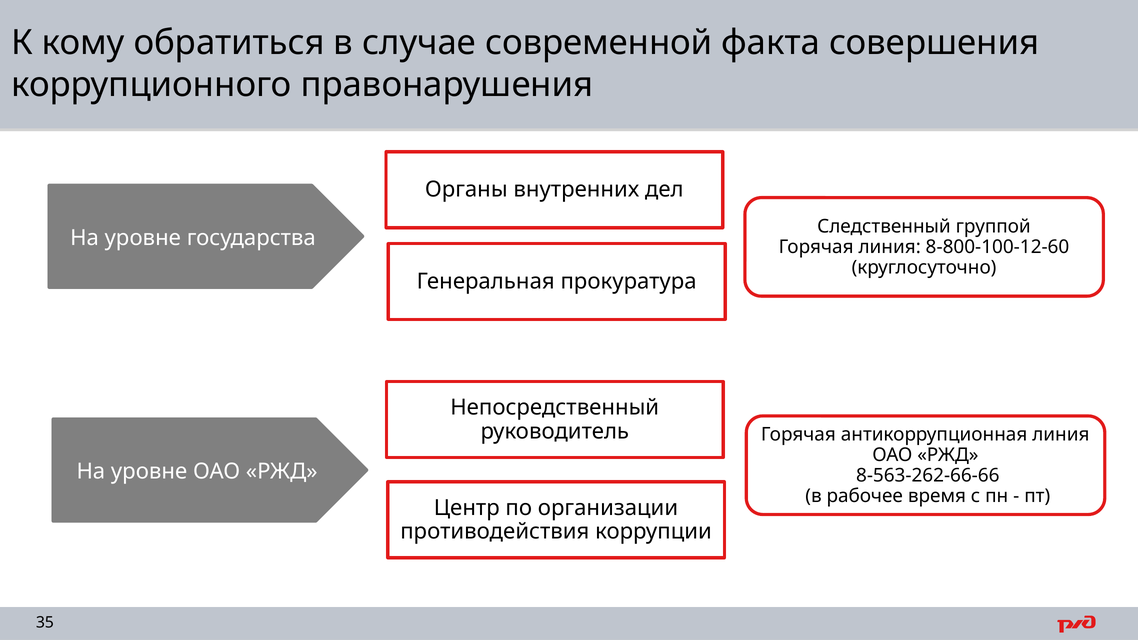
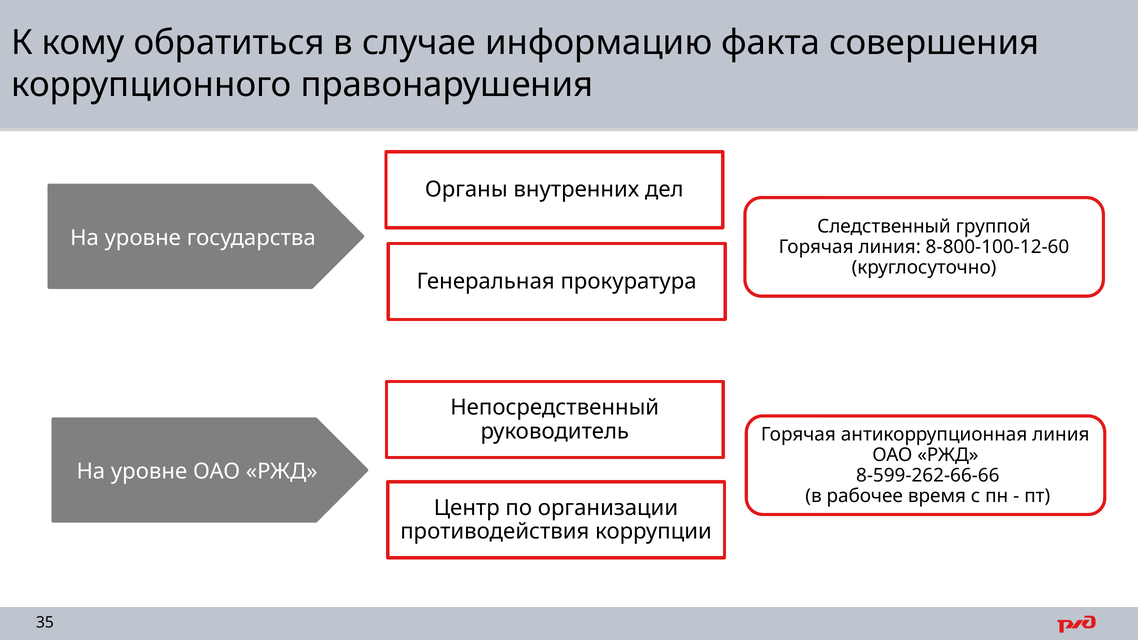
современной: современной -> информацию (599, 43)
8-563-262-66-66: 8-563-262-66-66 -> 8-599-262-66-66 (928, 475)
